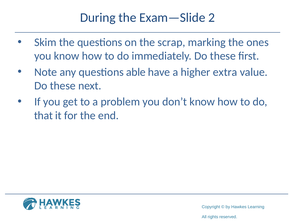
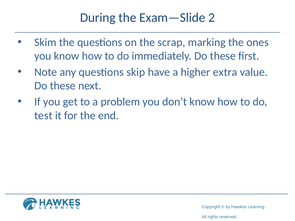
able: able -> skip (136, 72)
that: that -> test (43, 116)
